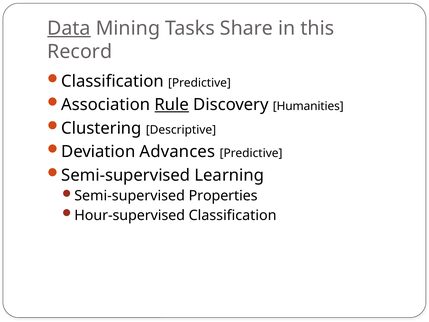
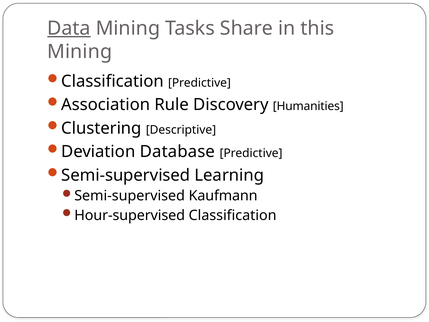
Record: Record -> Mining (80, 52)
Rule underline: present -> none (172, 105)
Advances: Advances -> Database (177, 152)
Properties: Properties -> Kaufmann (223, 196)
